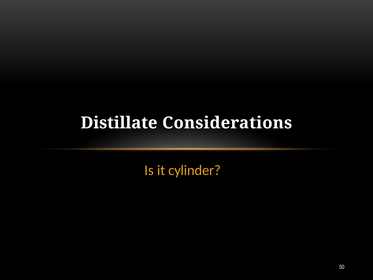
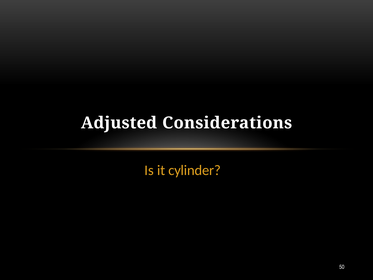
Distillate: Distillate -> Adjusted (119, 123)
